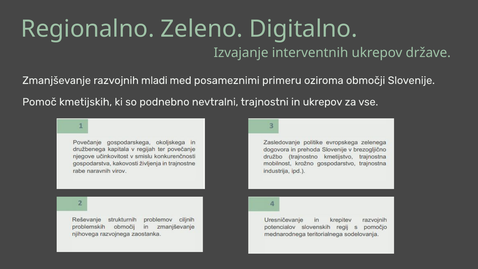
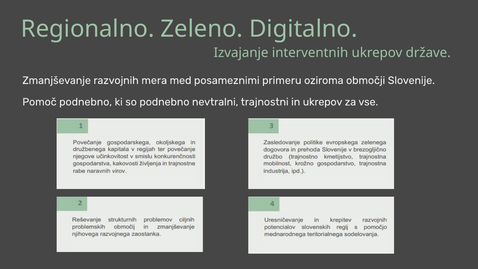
mladi: mladi -> mera (154, 80)
Pomoč kmetijskih: kmetijskih -> podnebno (86, 102)
